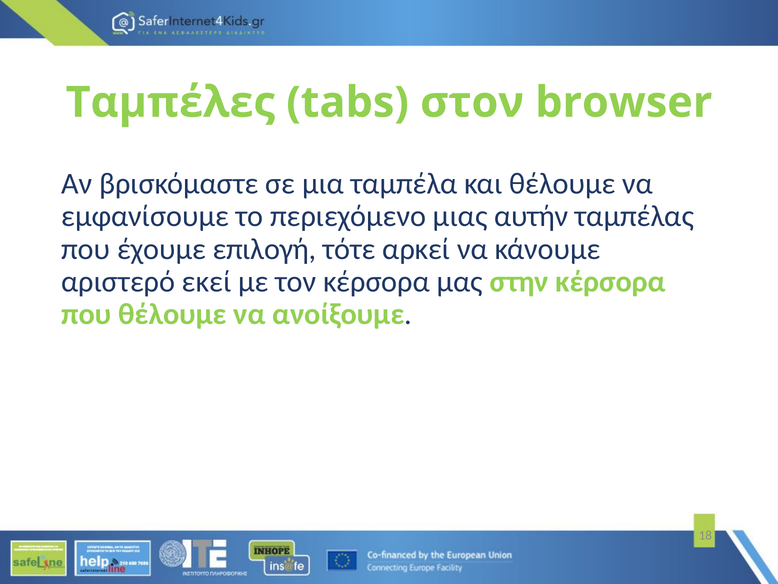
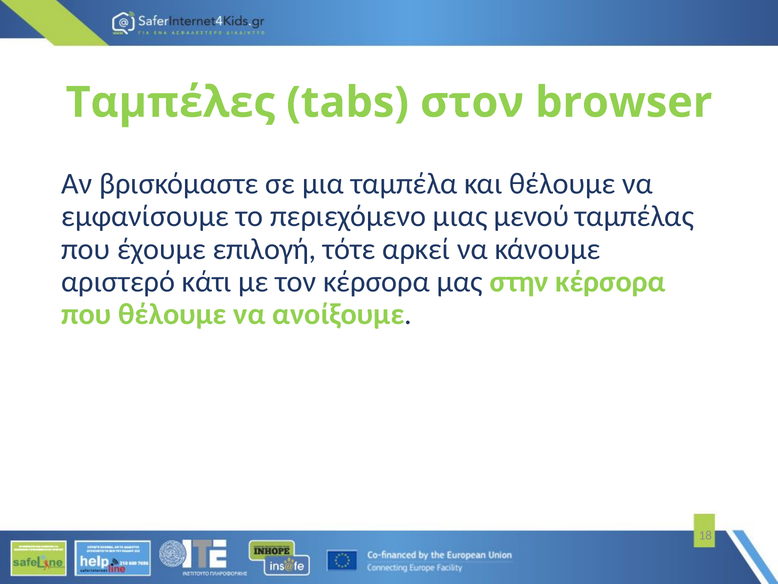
αυτήν: αυτήν -> μενού (531, 216)
εκεί: εκεί -> κάτι (207, 282)
